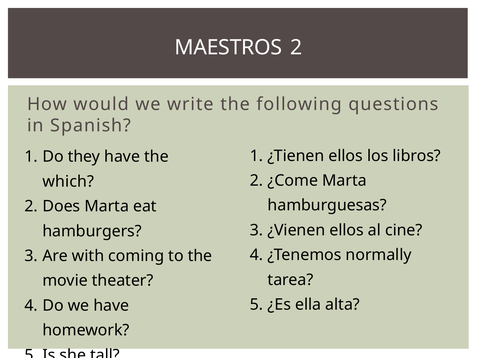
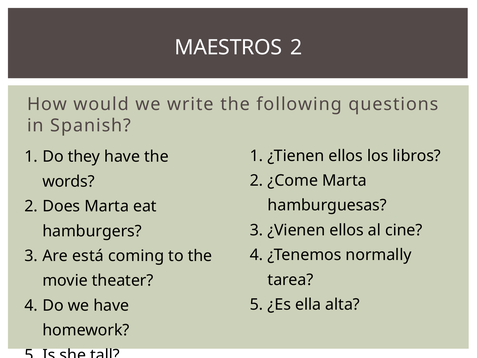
which: which -> words (69, 181)
with: with -> está (88, 256)
